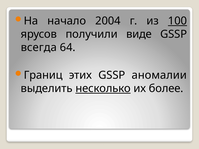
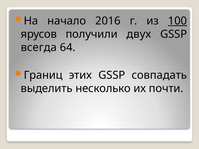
2004: 2004 -> 2016 (108, 21)
виде: виде -> двух (139, 34)
аномалии: аномалии -> совпадать (159, 75)
несколько underline: present -> none (103, 89)
более: более -> почти (166, 89)
